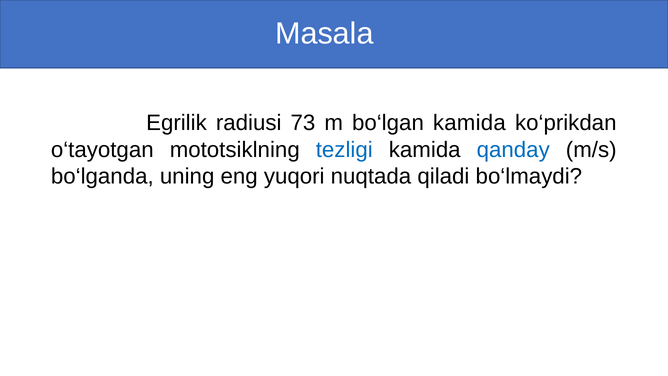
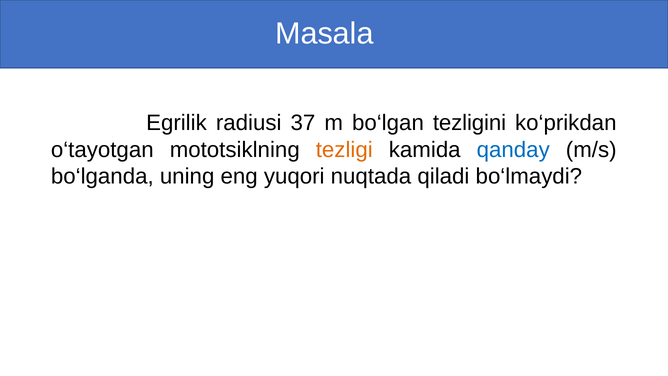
73: 73 -> 37 (303, 123)
bo‘lgan kamida: kamida -> tezligini (470, 123)
tezligi colour: blue -> orange (344, 150)
